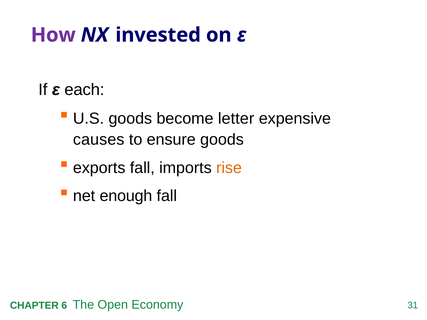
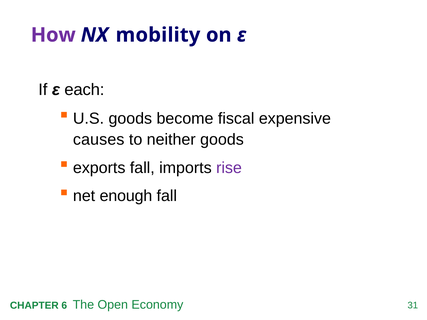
invested: invested -> mobility (158, 35)
letter: letter -> fiscal (236, 118)
ensure: ensure -> neither (171, 140)
rise colour: orange -> purple (229, 168)
